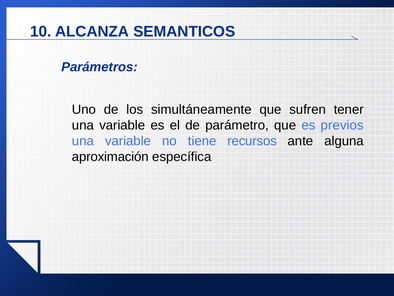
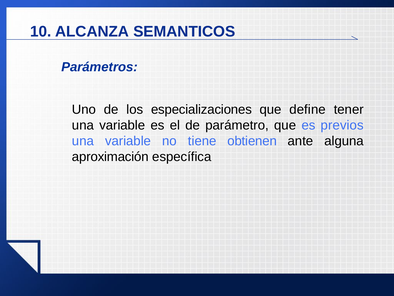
simultáneamente: simultáneamente -> especializaciones (201, 109)
sufren: sufren -> define (308, 109)
recursos: recursos -> obtienen (252, 141)
